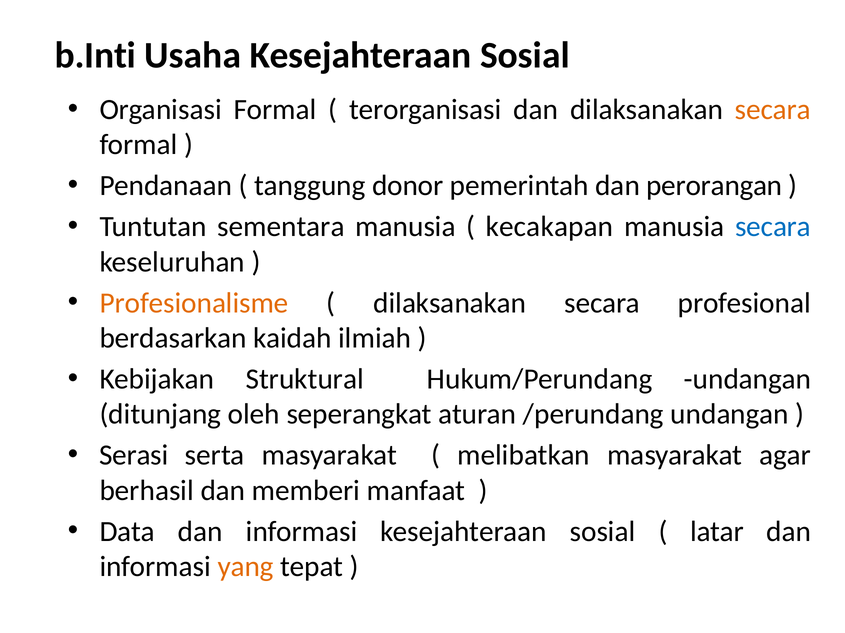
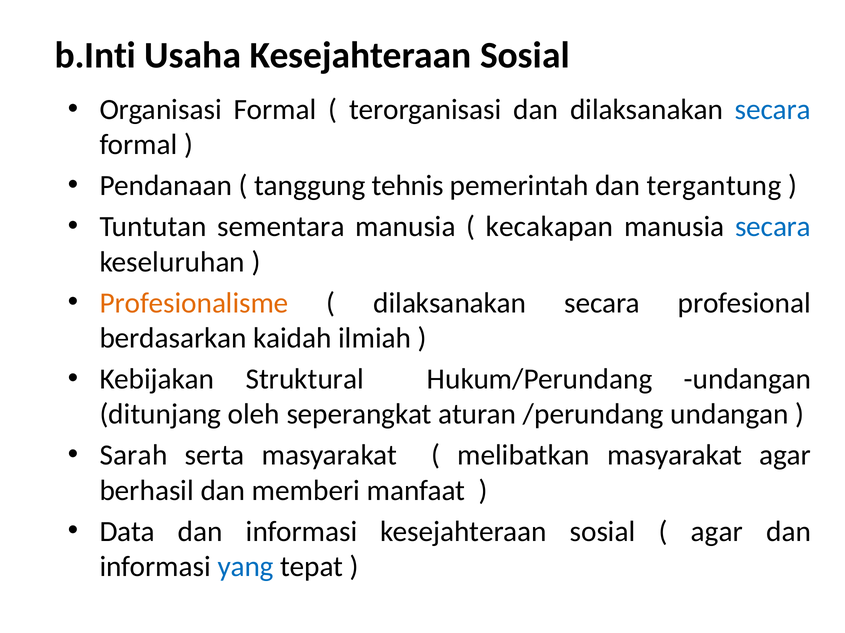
secara colour: orange -> blue (773, 110)
donor: donor -> tehnis (408, 186)
perorangan: perorangan -> tergantung (714, 186)
Serasi: Serasi -> Sarah (134, 456)
latar: latar -> agar (717, 532)
yang colour: orange -> blue (246, 567)
